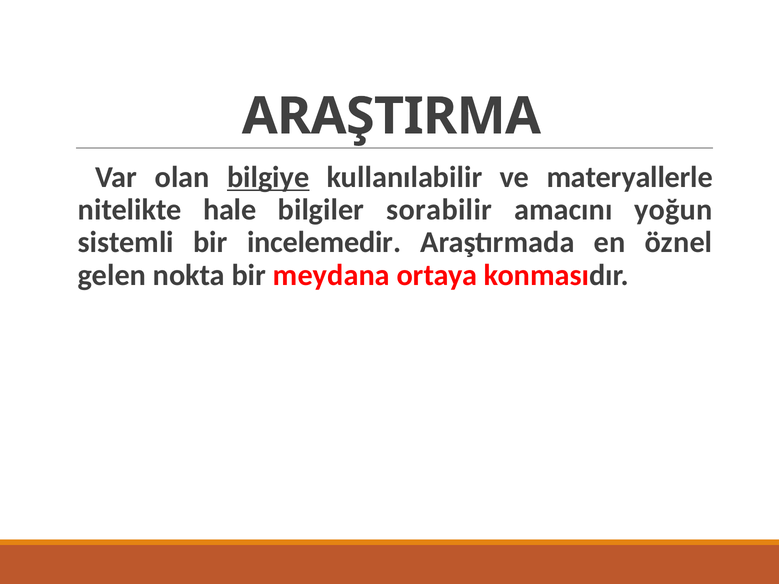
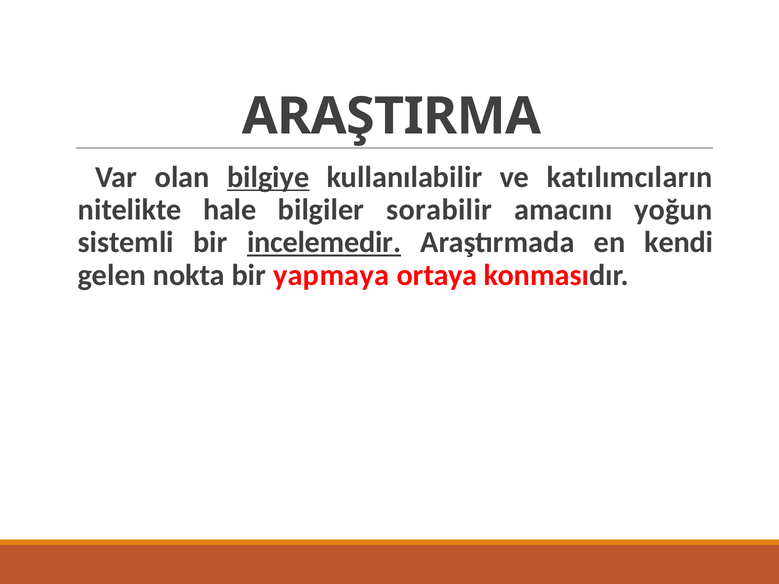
materyallerle: materyallerle -> katılımcıların (629, 177)
incelemedir underline: none -> present (324, 243)
öznel: öznel -> kendi (679, 243)
meydana: meydana -> yapmaya (331, 275)
